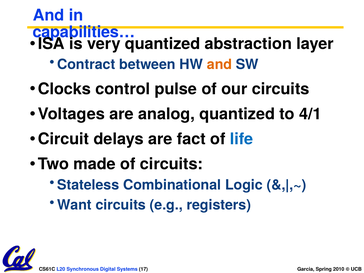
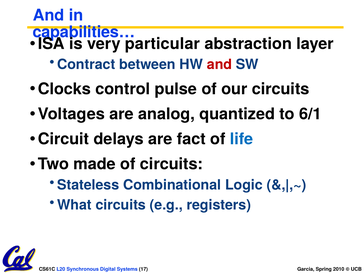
very quantized: quantized -> particular (162, 44)
and colour: orange -> red (220, 65)
4/1: 4/1 -> 6/1 (310, 114)
Want: Want -> What (74, 205)
